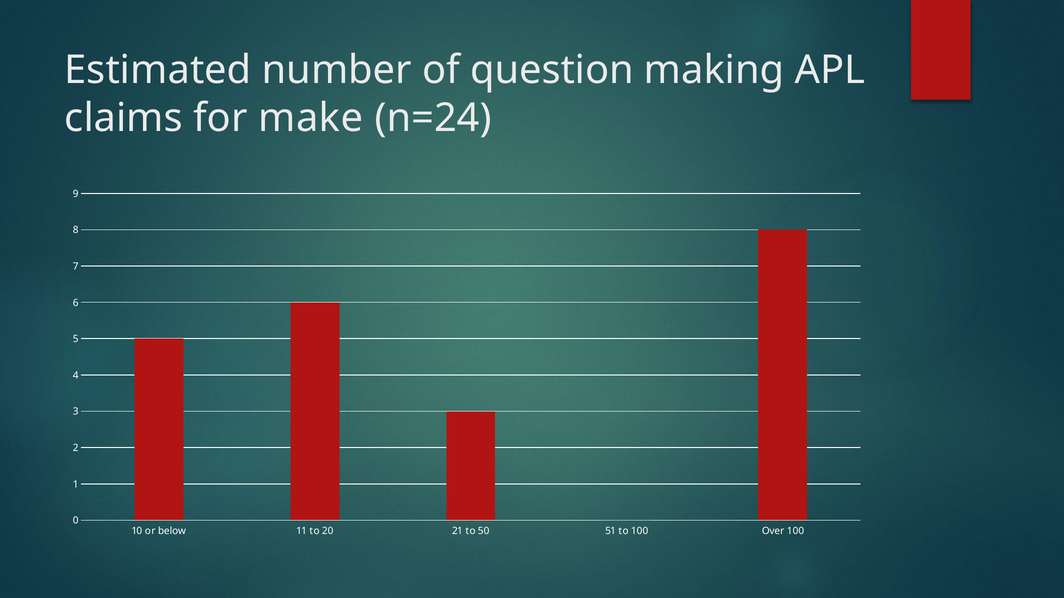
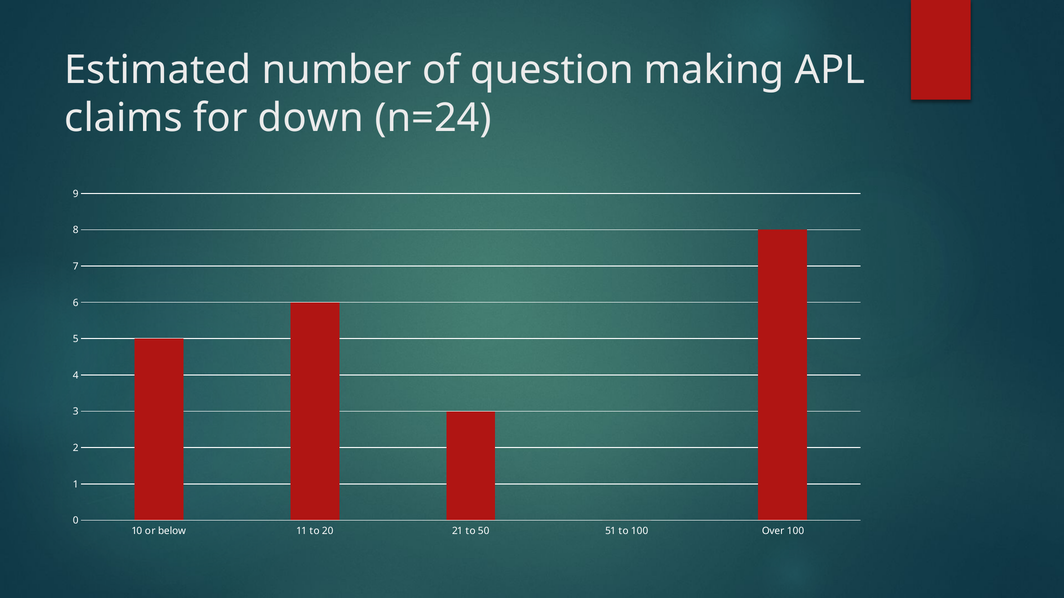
make: make -> down (311, 118)
